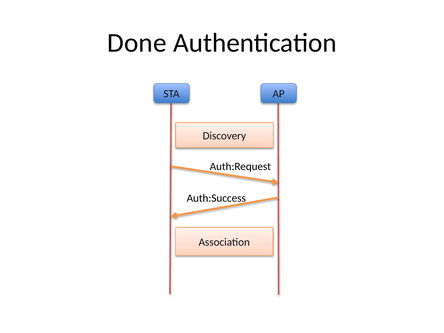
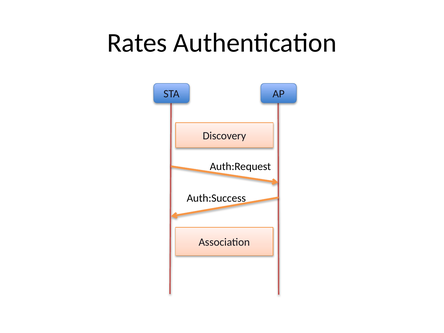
Done: Done -> Rates (137, 43)
